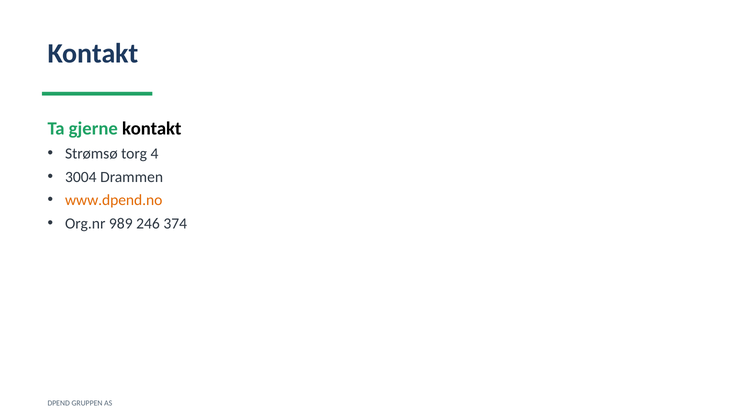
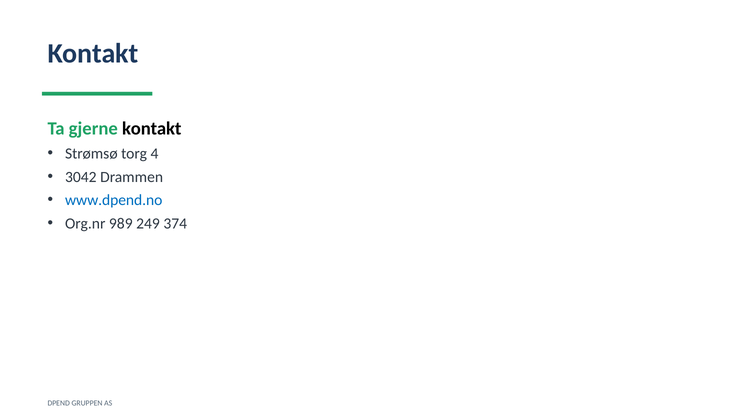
3004: 3004 -> 3042 (81, 177)
www.dpend.no colour: orange -> blue (114, 200)
246: 246 -> 249 (148, 224)
